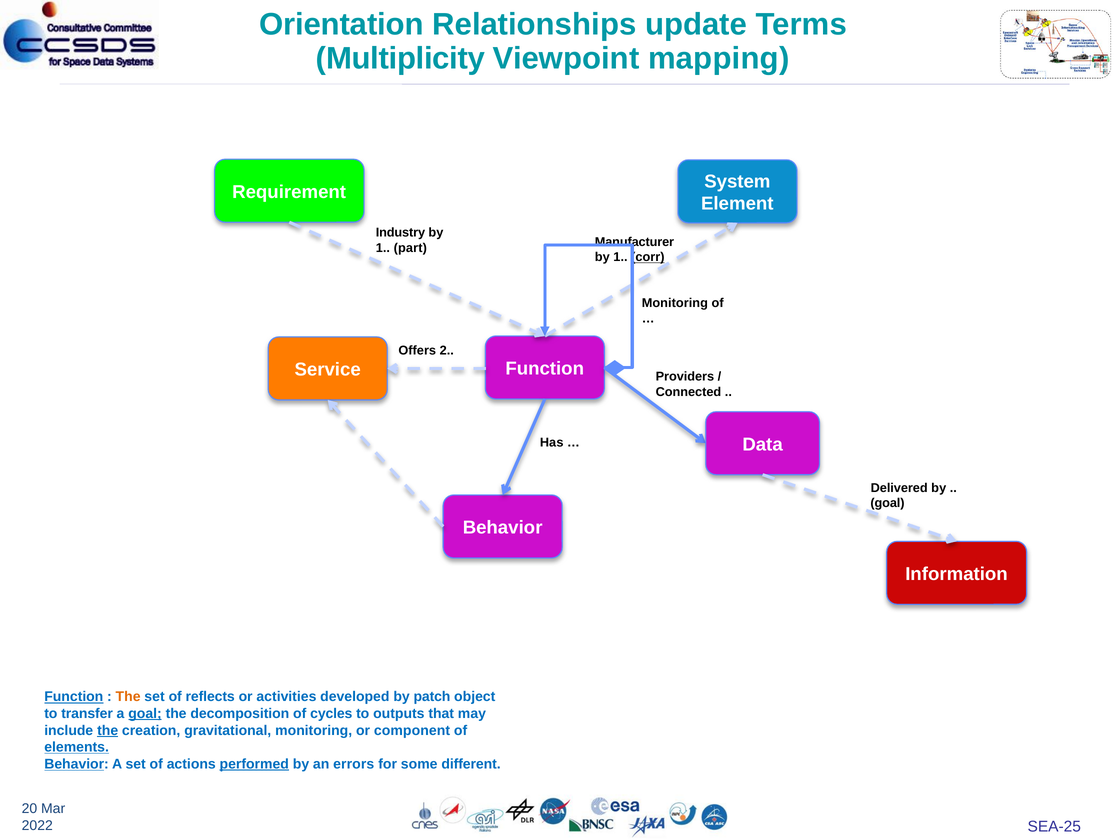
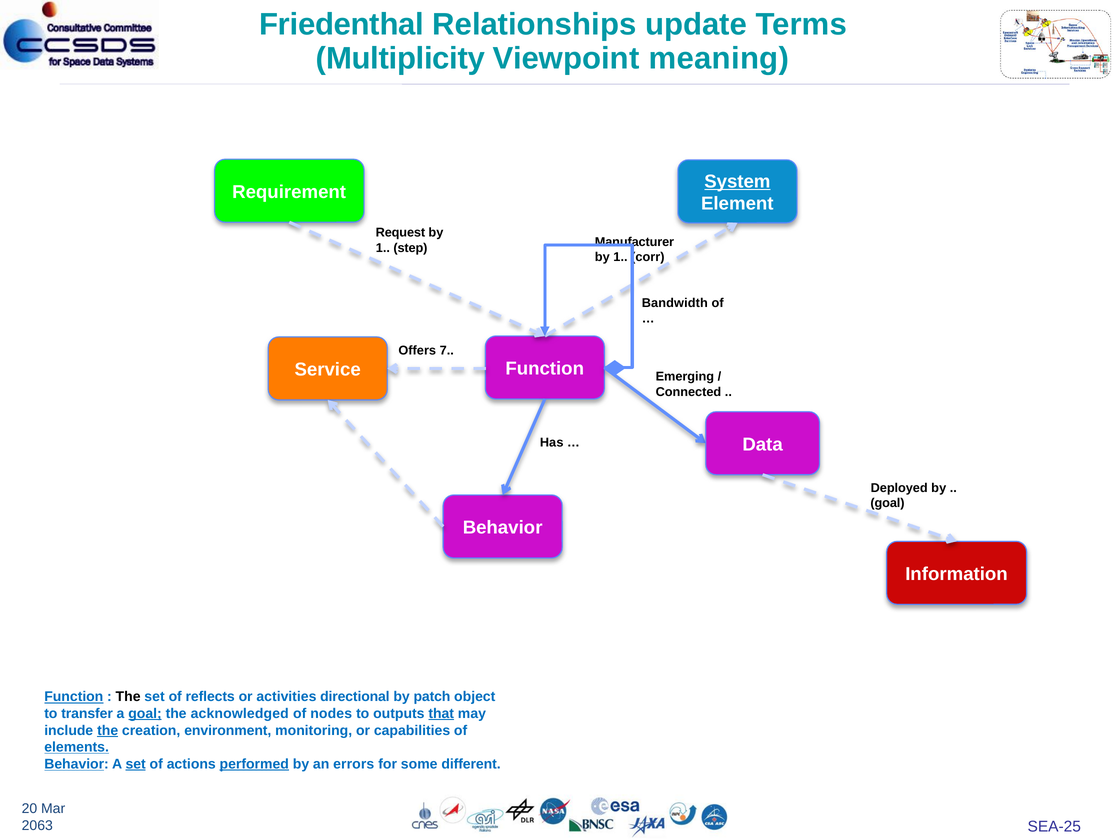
Orientation: Orientation -> Friedenthal (342, 25)
mapping: mapping -> meaning (719, 58)
System underline: none -> present (737, 181)
Industry: Industry -> Request (400, 232)
part: part -> step (410, 248)
corr underline: present -> none (648, 257)
Monitoring: Monitoring -> Bandwidth (675, 303)
2: 2 -> 7 (447, 351)
Providers: Providers -> Emerging (685, 377)
Delivered: Delivered -> Deployed (899, 488)
The colour: orange -> black (128, 697)
developed: developed -> directional (355, 697)
decomposition: decomposition -> acknowledged (240, 714)
cycles: cycles -> nodes (331, 714)
that underline: none -> present (441, 714)
gravitational: gravitational -> environment (228, 730)
component: component -> capabilities (412, 730)
set underline: none -> present (136, 764)
2022: 2022 -> 2063 (37, 826)
